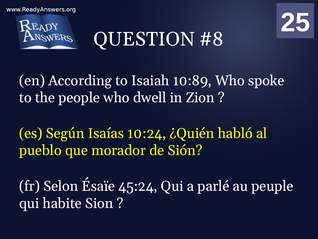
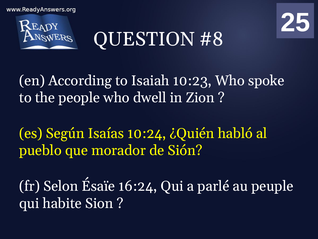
10:89: 10:89 -> 10:23 (192, 80)
45:24: 45:24 -> 16:24 (138, 186)
